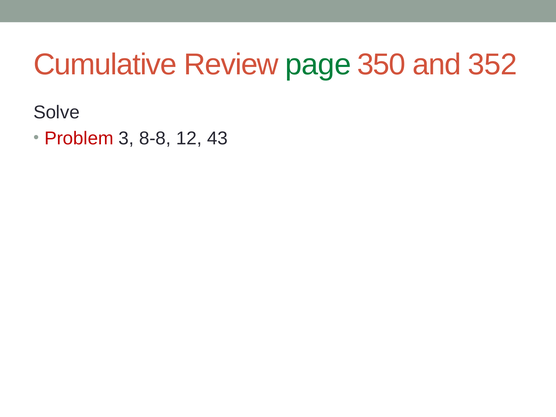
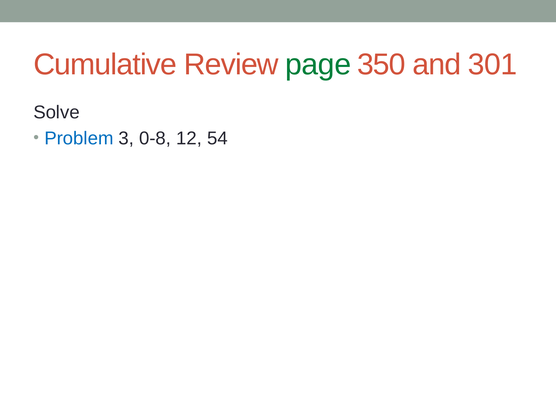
352: 352 -> 301 (493, 65)
Problem colour: red -> blue (79, 138)
8-8: 8-8 -> 0-8 (155, 138)
43: 43 -> 54 (217, 138)
